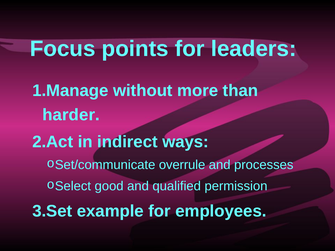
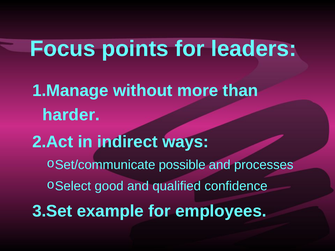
overrule: overrule -> possible (182, 165)
permission: permission -> confidence (236, 186)
